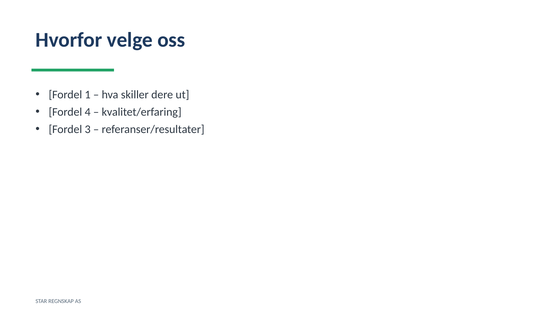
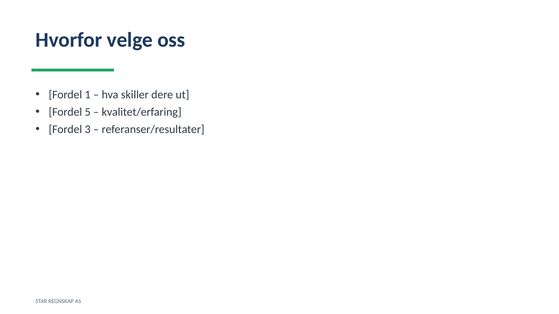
4: 4 -> 5 (88, 112)
